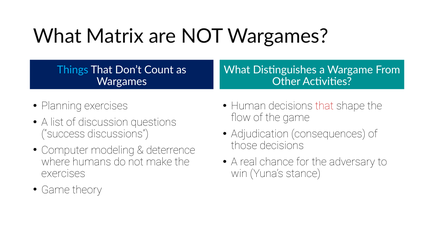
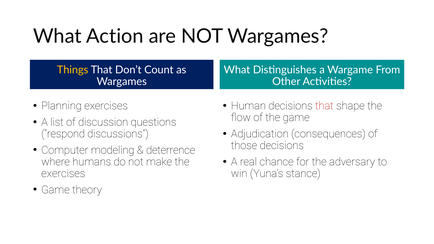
Matrix: Matrix -> Action (115, 36)
Things colour: light blue -> yellow (73, 70)
success: success -> respond (63, 134)
